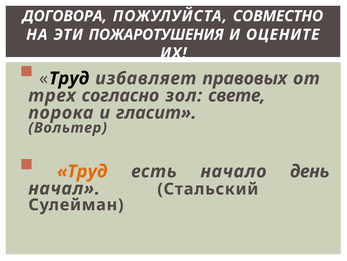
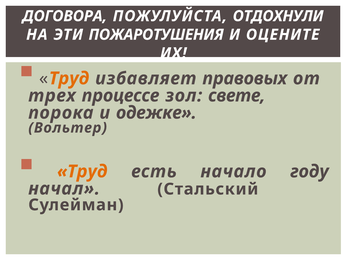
СОВМЕСТНО: СОВМЕСТНО -> ОТДОХНУЛИ (278, 16)
Труд colour: black -> orange (69, 78)
согласно: согласно -> процессе (120, 95)
гласит: гласит -> одежке (156, 112)
день: день -> году (310, 171)
